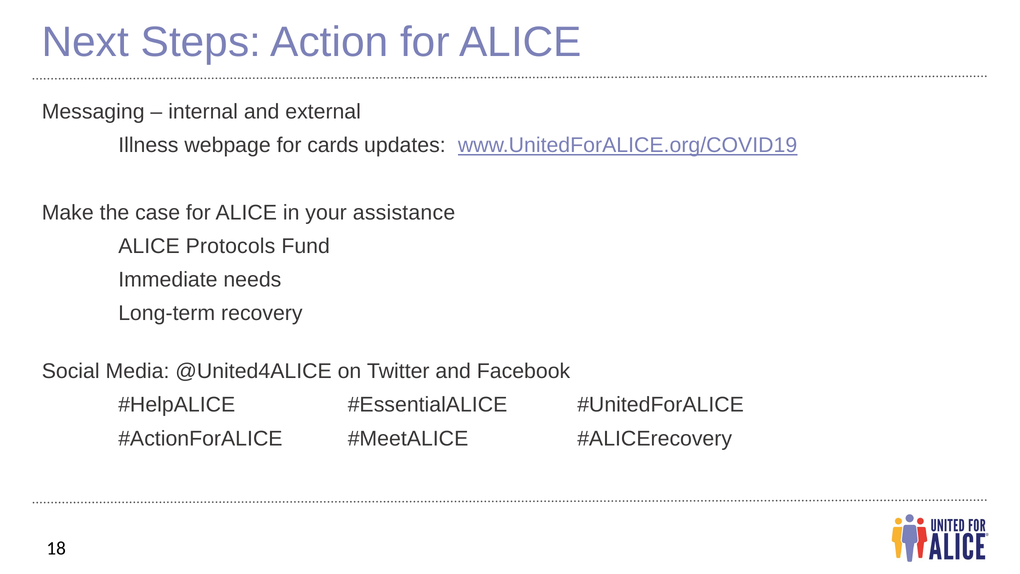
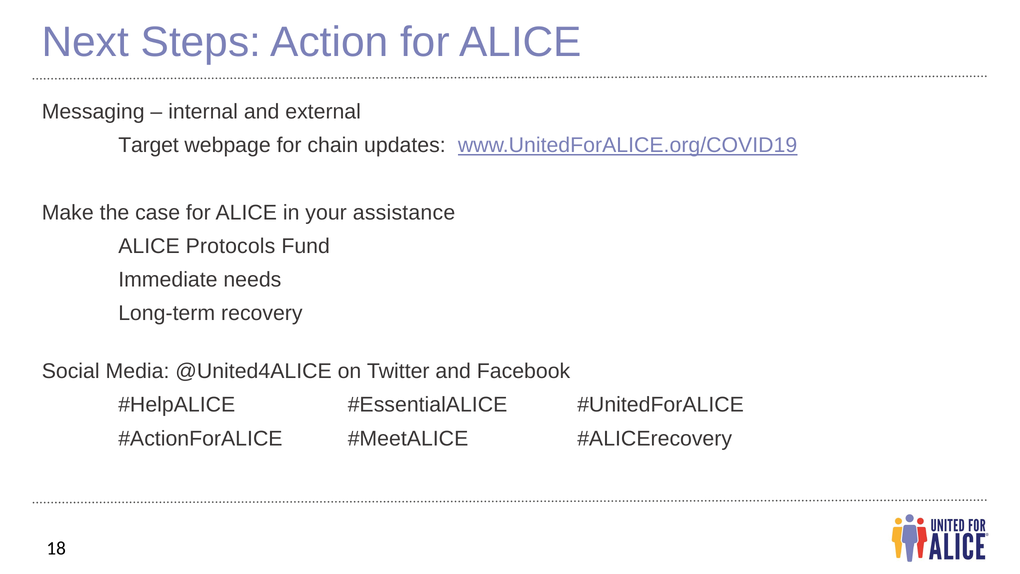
Illness: Illness -> Target (148, 145)
cards: cards -> chain (333, 145)
